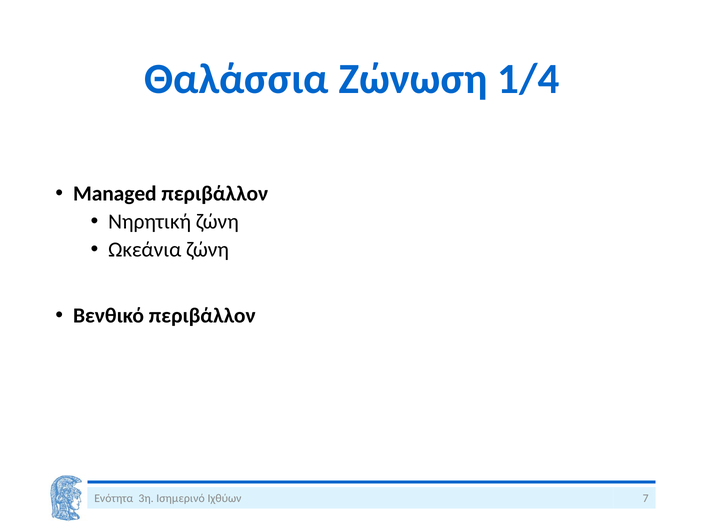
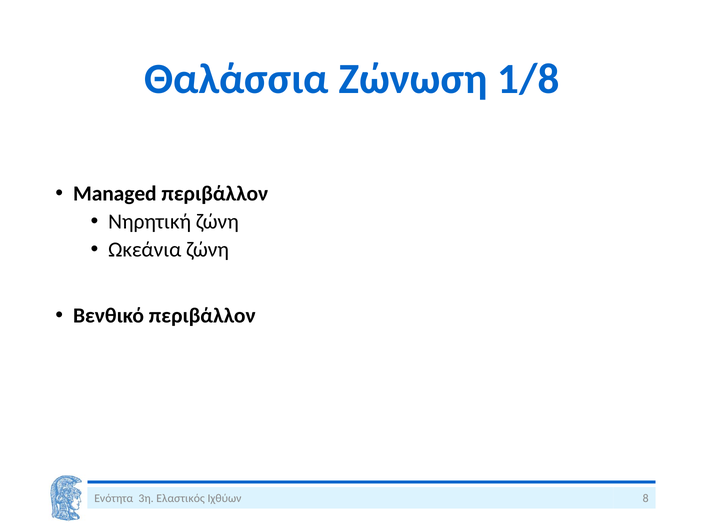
1/4: 1/4 -> 1/8 (528, 79)
Ισημερινό: Ισημερινό -> Ελαστικός (181, 498)
7: 7 -> 8 (646, 498)
